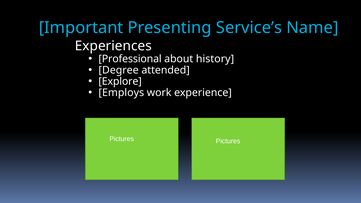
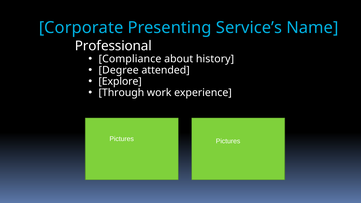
Important: Important -> Corporate (81, 28)
Experiences: Experiences -> Professional (113, 46)
Professional: Professional -> Compliance (130, 59)
Employs: Employs -> Through (121, 93)
